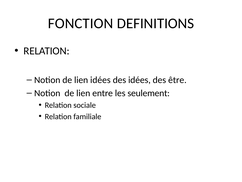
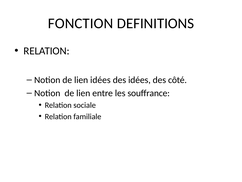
être: être -> côté (177, 80)
seulement: seulement -> souffrance (149, 93)
